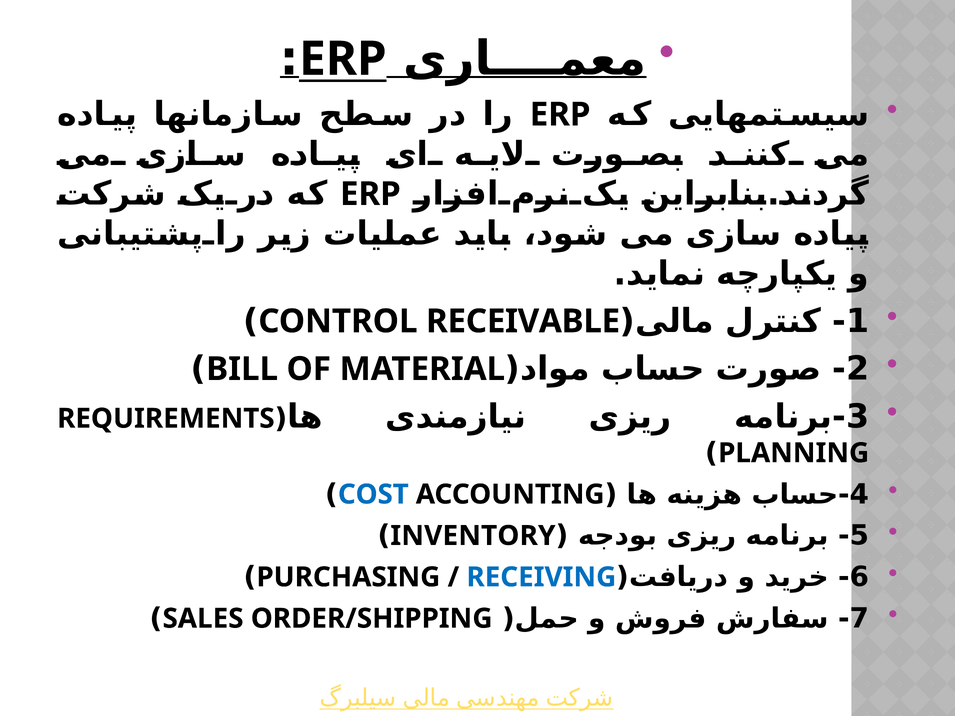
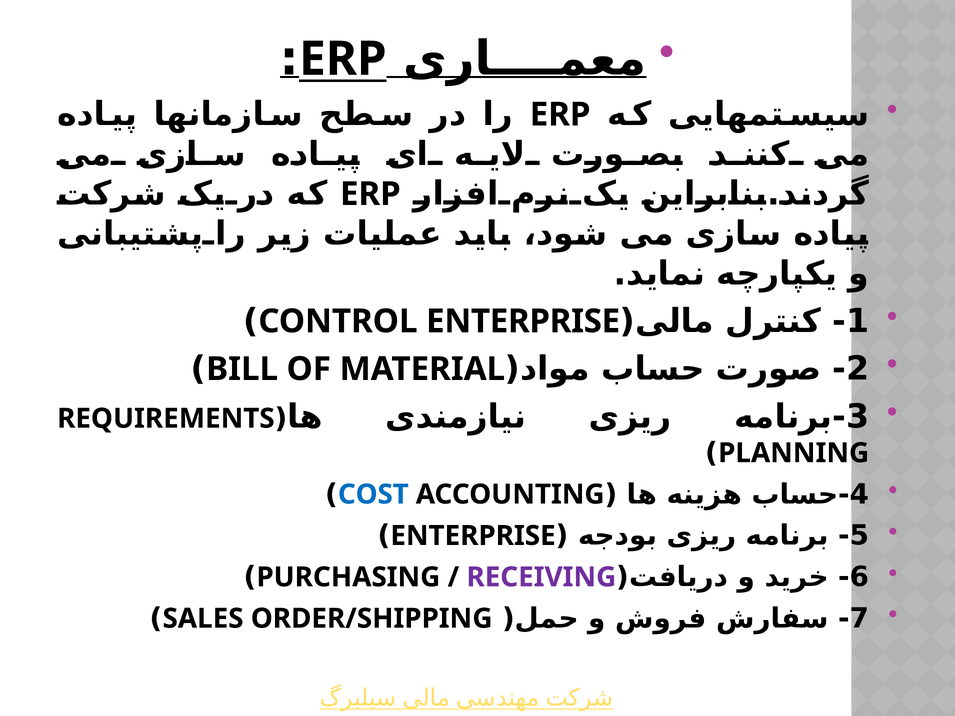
RECEIVABLE: RECEIVABLE -> ENTERPRISE (523, 321)
INVENTORY: INVENTORY -> ENTERPRISE (473, 536)
RECEIVING colour: blue -> purple (541, 577)
